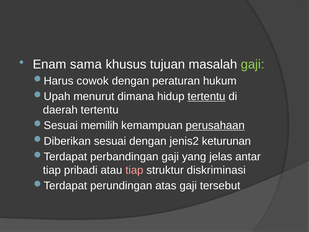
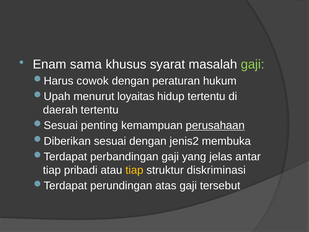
tujuan: tujuan -> syarat (167, 64)
dimana: dimana -> loyaitas (136, 96)
tertentu underline: present -> none (206, 96)
memilih: memilih -> penting (99, 125)
keturunan: keturunan -> membuka (226, 141)
tiap colour: pink -> yellow (134, 170)
